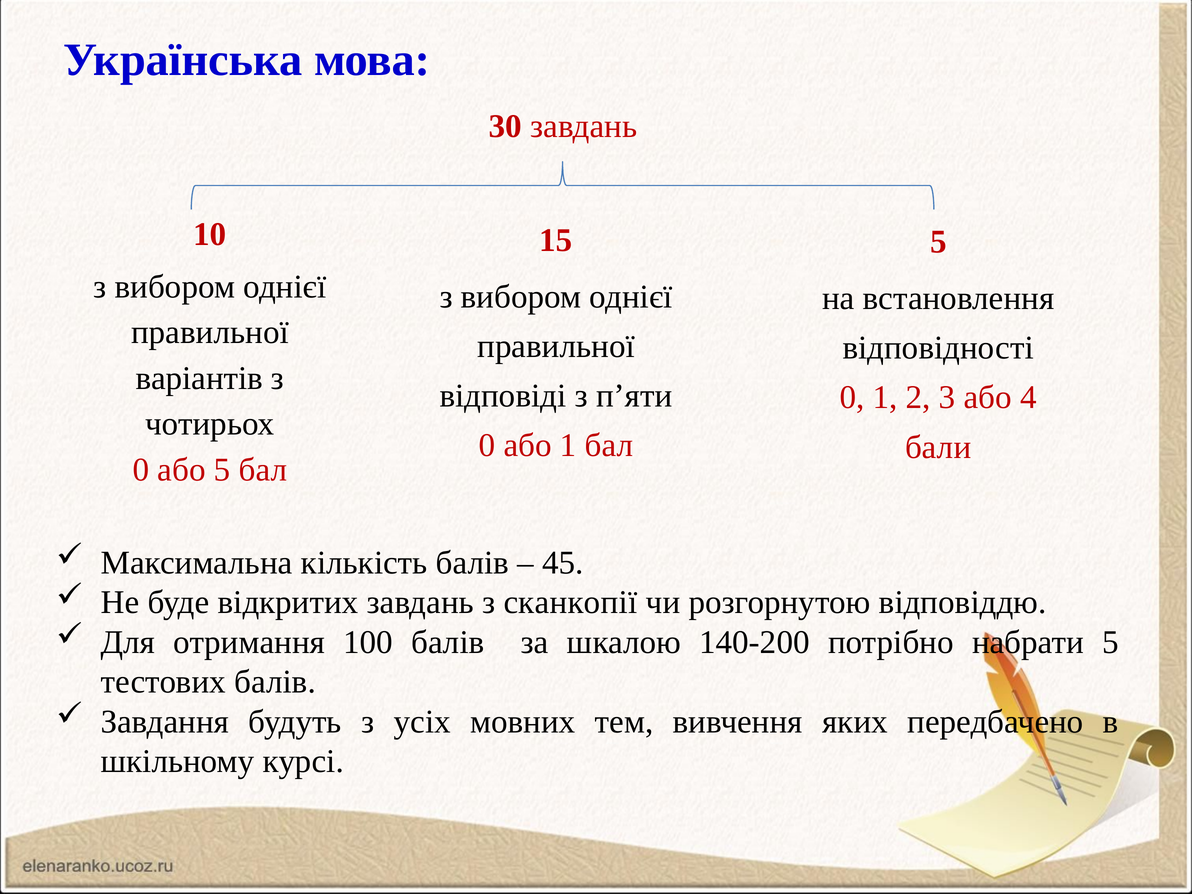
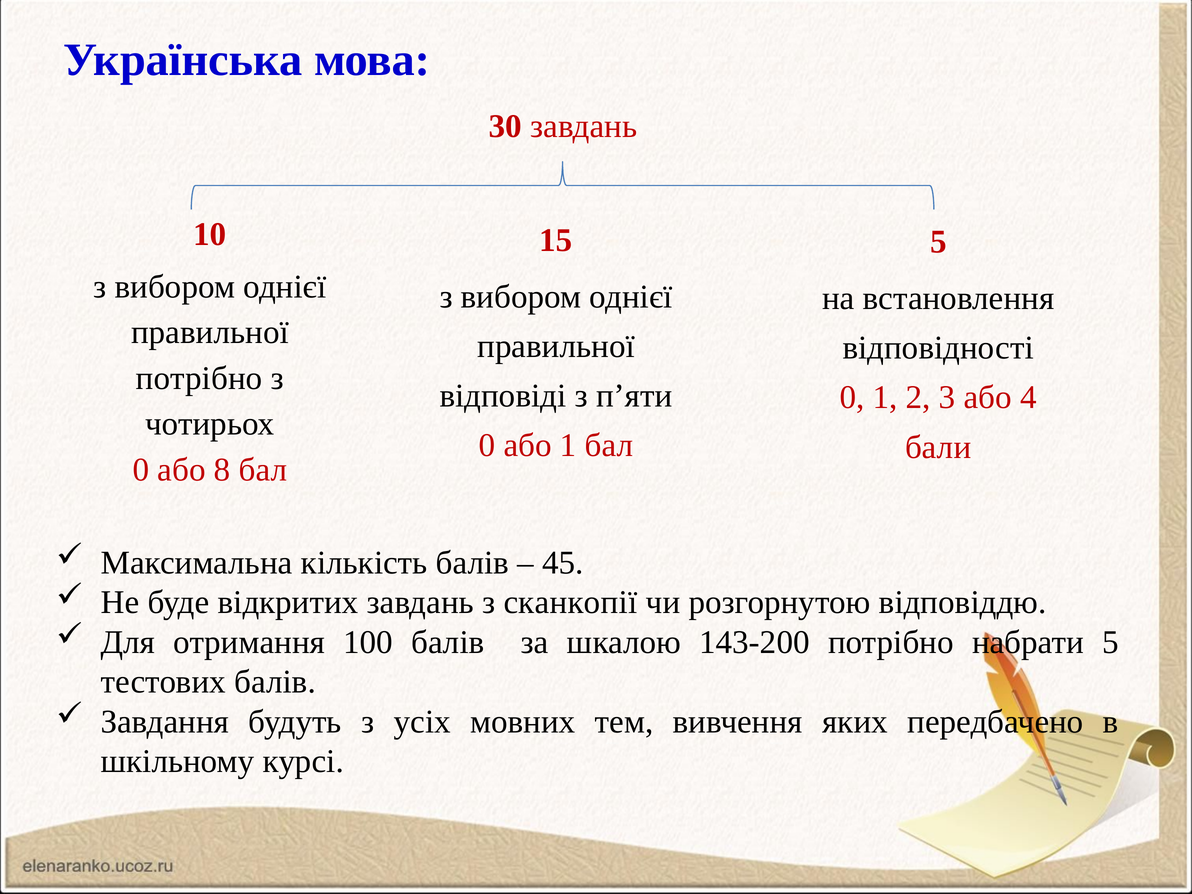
варіантів: варіантів -> потрібно (199, 378)
або 5: 5 -> 8 (222, 470)
140-200: 140-200 -> 143-200 (754, 642)
